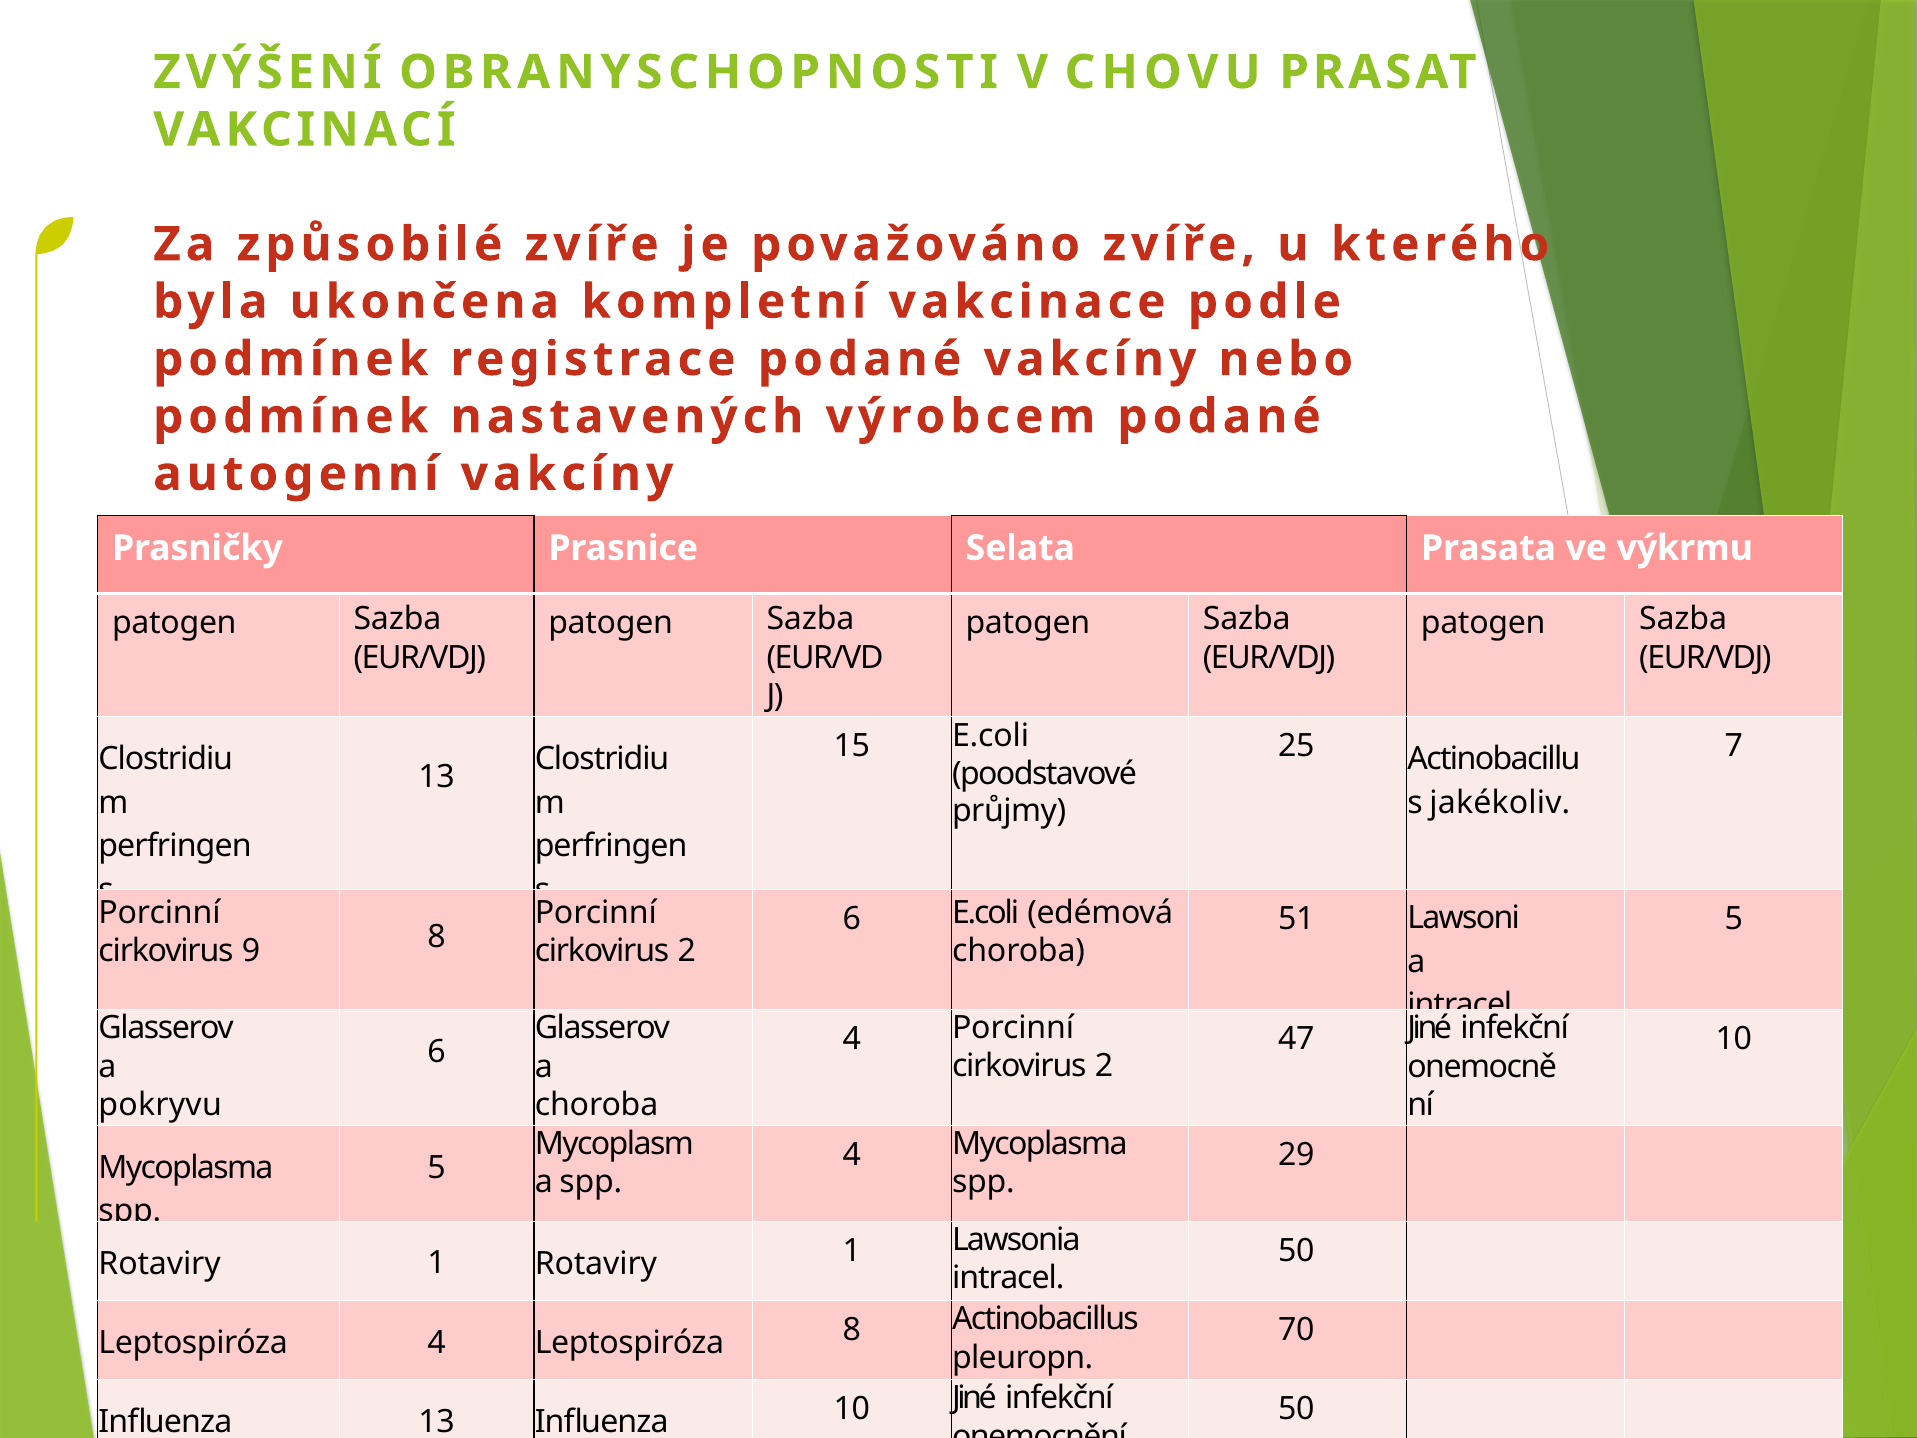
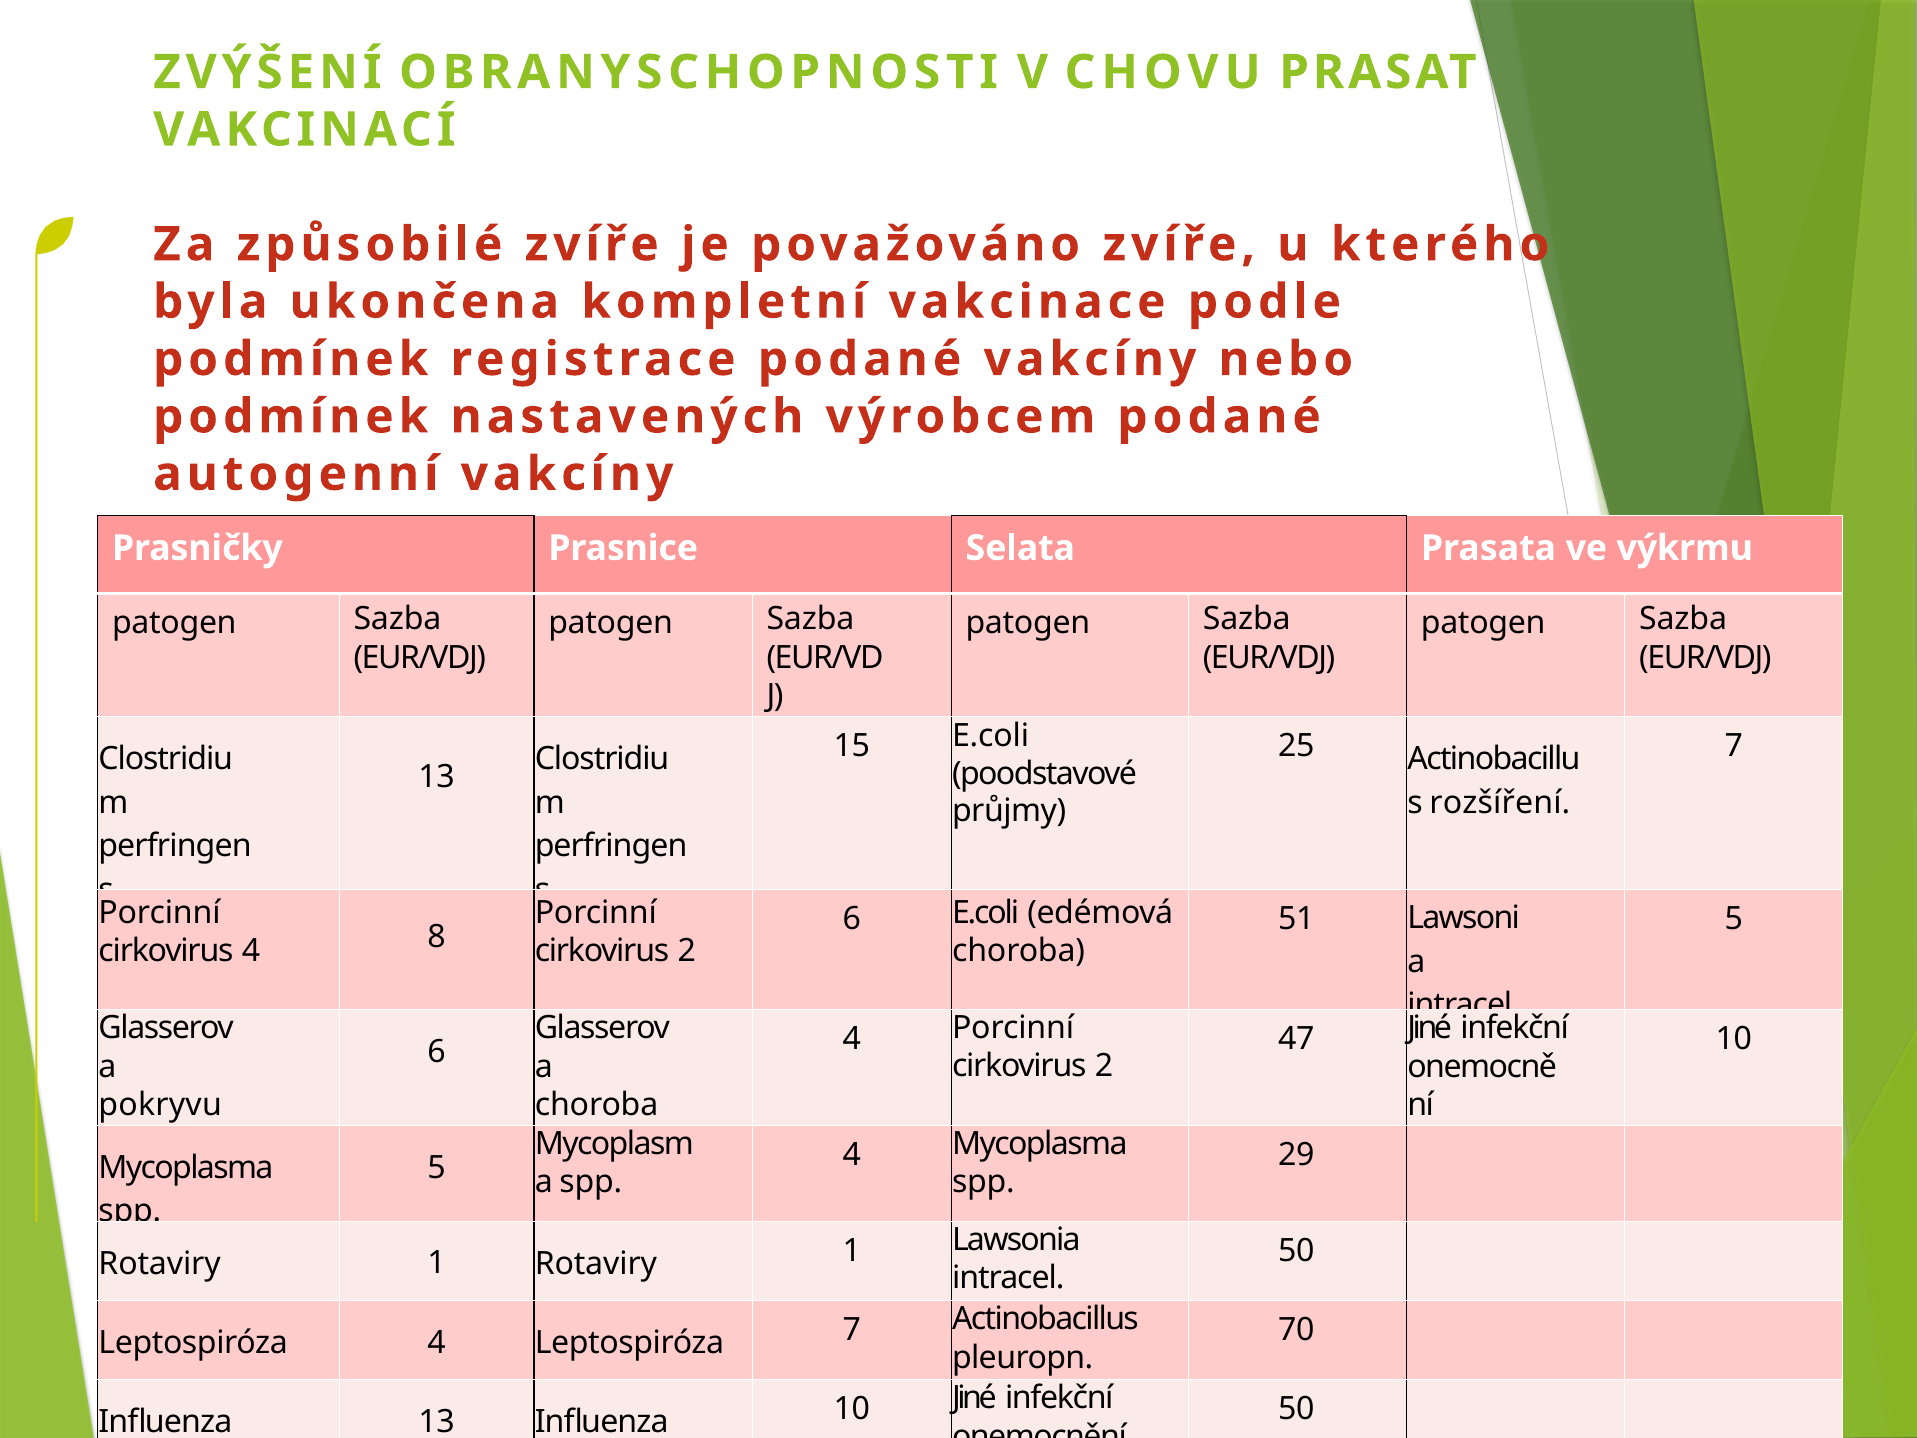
jakékoliv: jakékoliv -> rozšíření (1500, 803)
cirkovirus 9: 9 -> 4 (251, 951)
Leptospiróza 8: 8 -> 7 (852, 1330)
